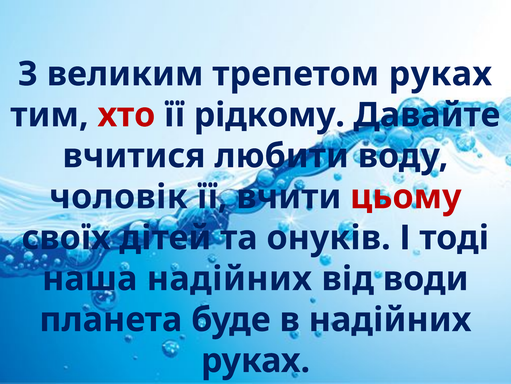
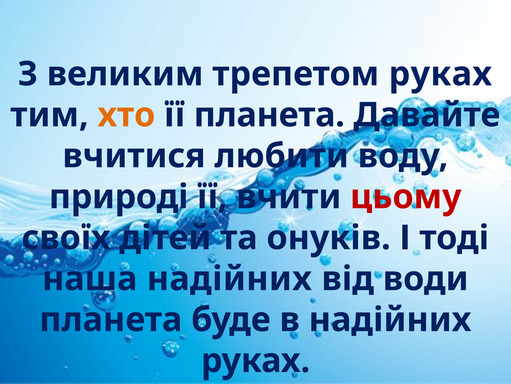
хто colour: red -> orange (126, 115)
її рідкому: рідкому -> планета (269, 115)
чоловік: чоловік -> природі (119, 197)
